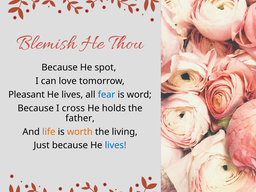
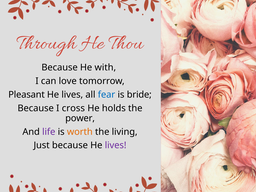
Blemish: Blemish -> Through (46, 41)
spot: spot -> with (105, 67)
word: word -> bride (139, 95)
father: father -> power (80, 118)
life colour: orange -> purple (49, 132)
lives colour: blue -> purple (116, 145)
